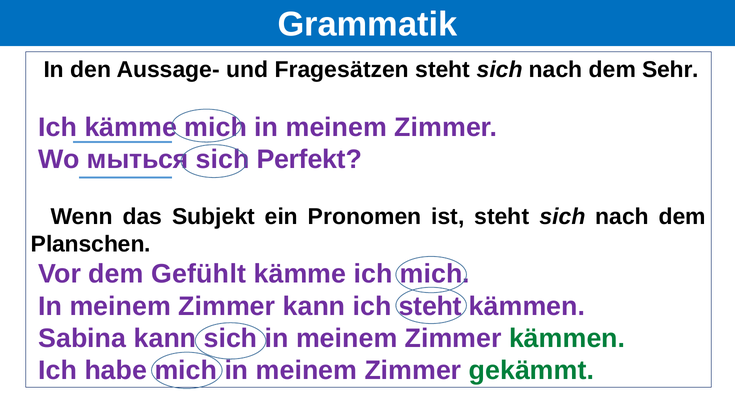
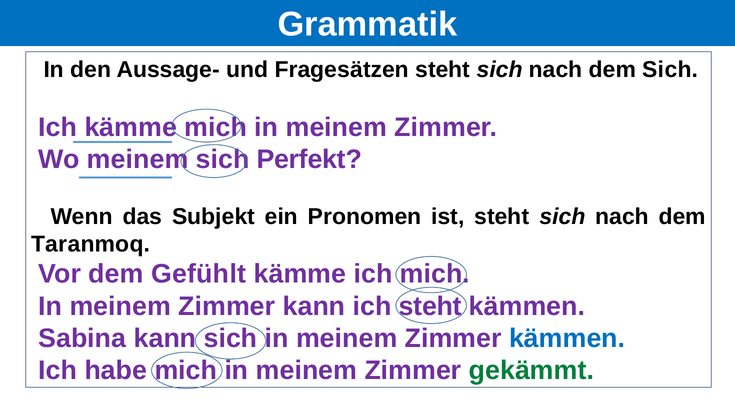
dem Sehr: Sehr -> Sich (670, 70)
Wo мыться: мыться -> meinem (138, 160)
Planschen: Planschen -> Taranmoq (91, 244)
kämmen colour: green -> blue (567, 339)
